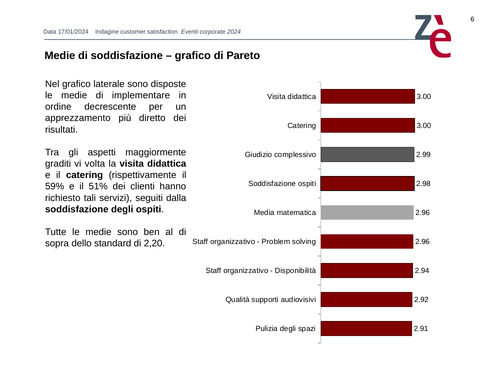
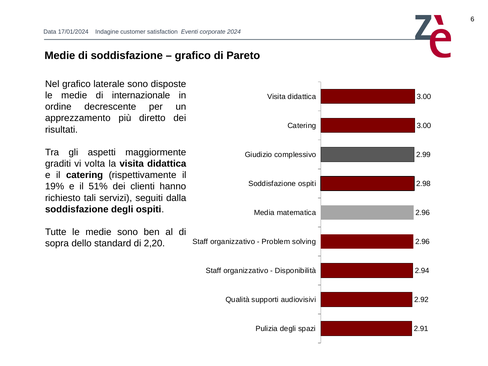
implementare: implementare -> internazionale (141, 95)
59%: 59% -> 19% (55, 187)
